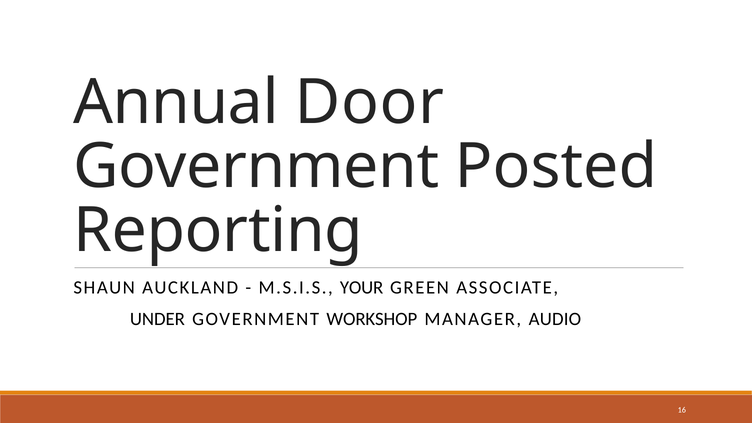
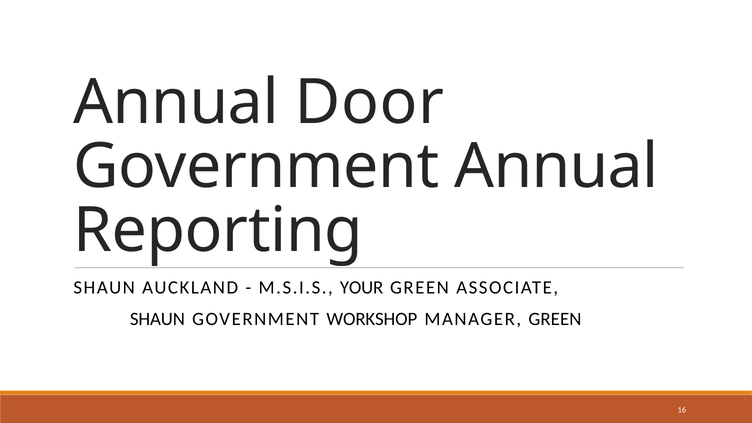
Government Posted: Posted -> Annual (556, 167)
UNDER: UNDER -> SHAUN (157, 319)
MANAGER AUDIO: AUDIO -> GREEN (555, 319)
